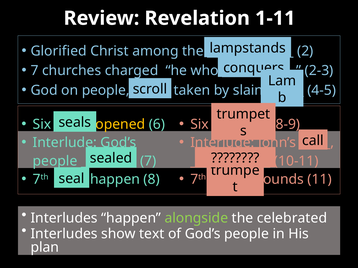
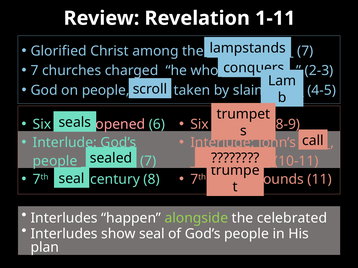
2: 2 -> 7 (305, 51)
opened colour: yellow -> pink (120, 124)
happen: happen -> century (115, 180)
show text: text -> seal (152, 234)
